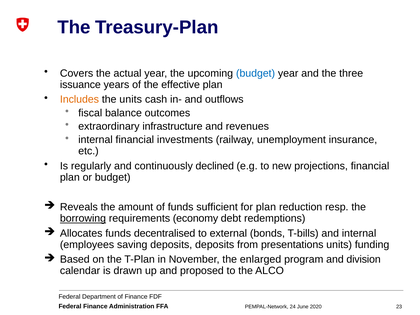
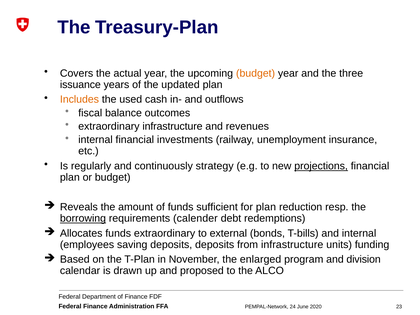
budget colour: blue -> orange (256, 73)
effective: effective -> updated (181, 85)
the units: units -> used (131, 100)
declined: declined -> strategy (215, 166)
projections underline: none -> present (321, 166)
economy: economy -> calender (195, 218)
funds decentralised: decentralised -> extraordinary (165, 233)
from presentations: presentations -> infrastructure (292, 245)
